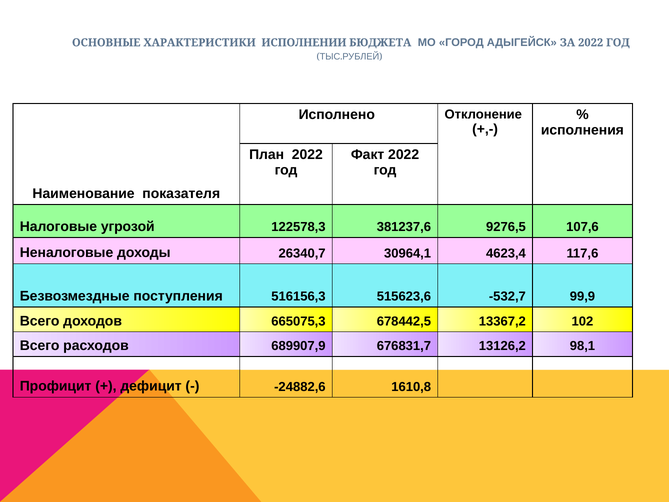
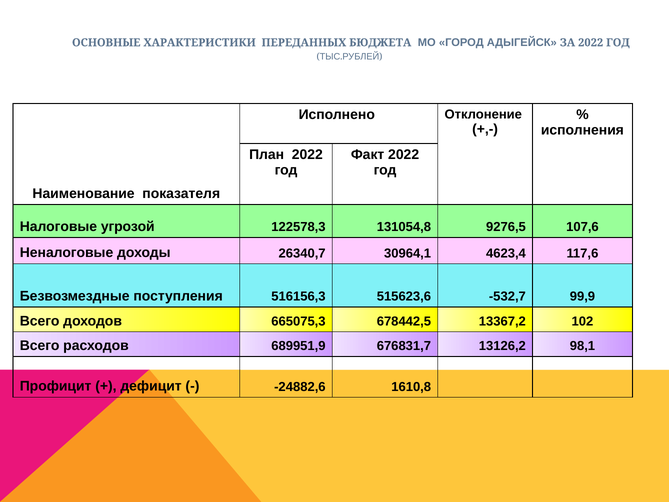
ИСПОЛНЕНИИ: ИСПОЛНЕНИИ -> ПЕРЕДАННЫХ (304, 43)
381237,6: 381237,6 -> 131054,8 (404, 227)
689907,9: 689907,9 -> 689951,9 (298, 346)
